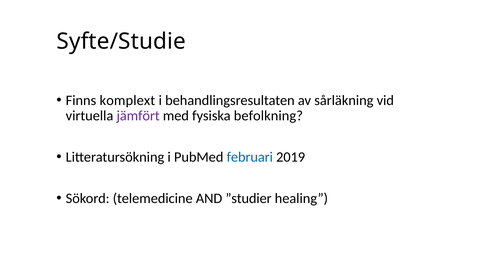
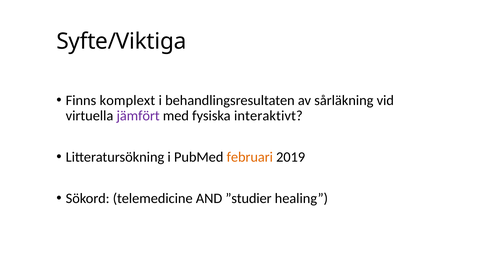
Syfte/Studie: Syfte/Studie -> Syfte/Viktiga (121, 41)
befolkning: befolkning -> interaktivt (268, 116)
februari colour: blue -> orange (250, 157)
